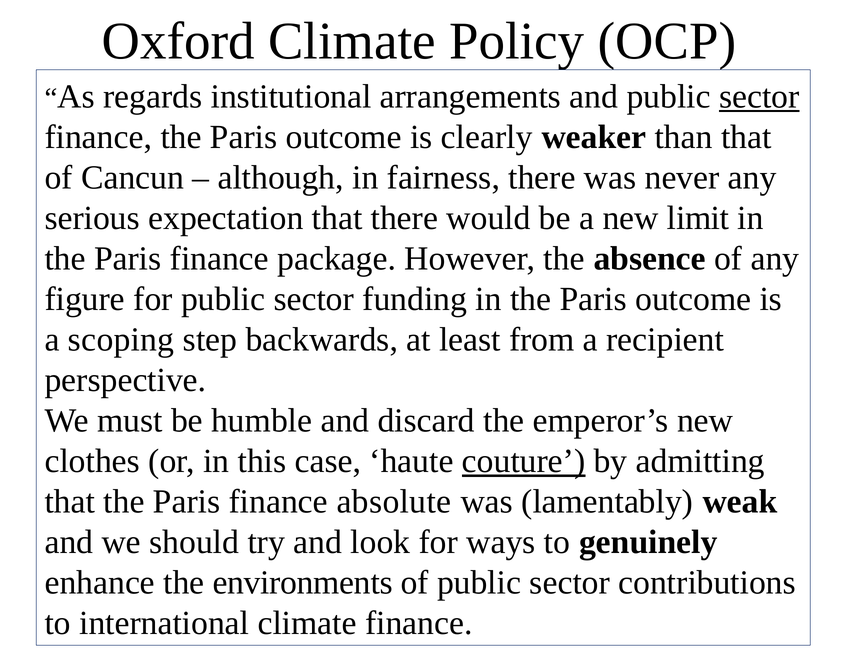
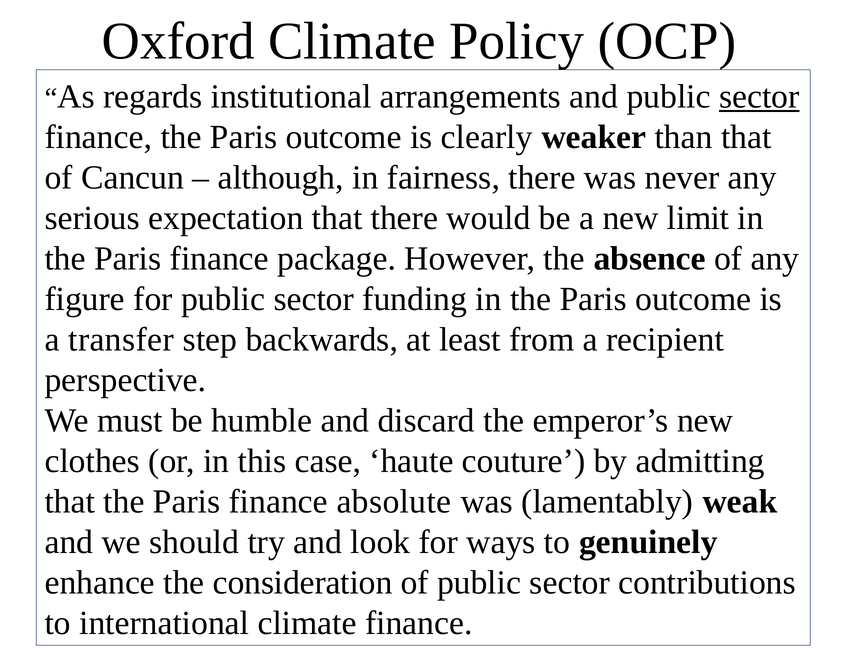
scoping: scoping -> transfer (121, 340)
couture underline: present -> none (524, 461)
environments: environments -> consideration (303, 583)
